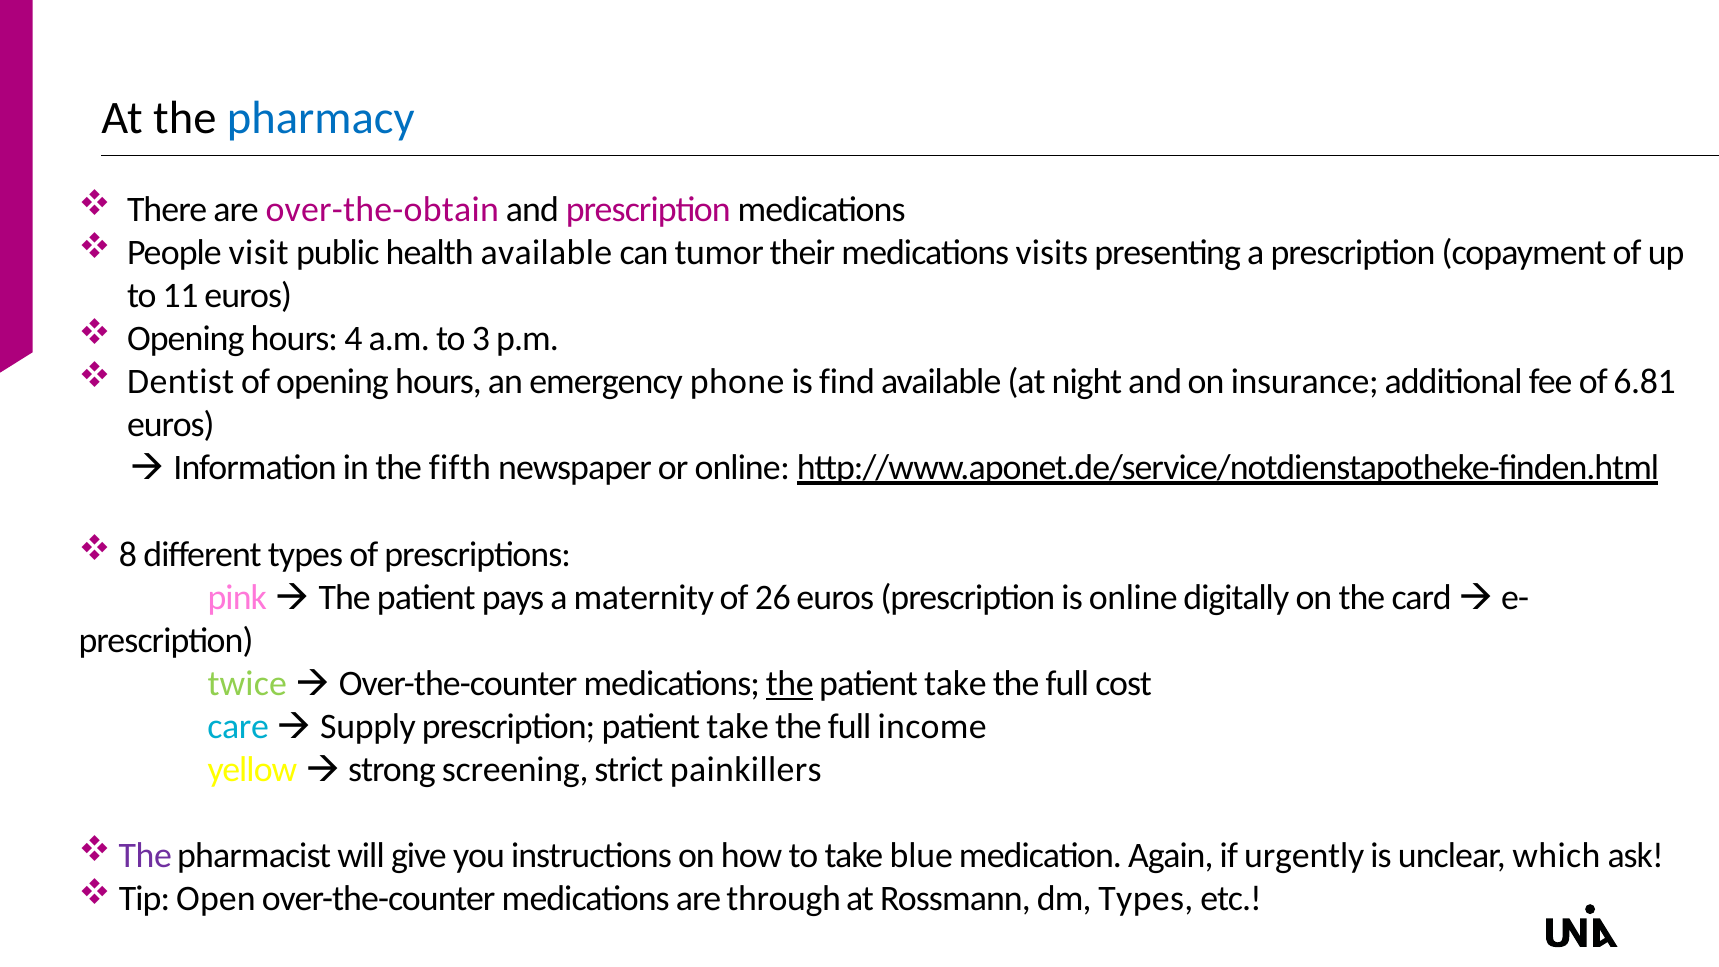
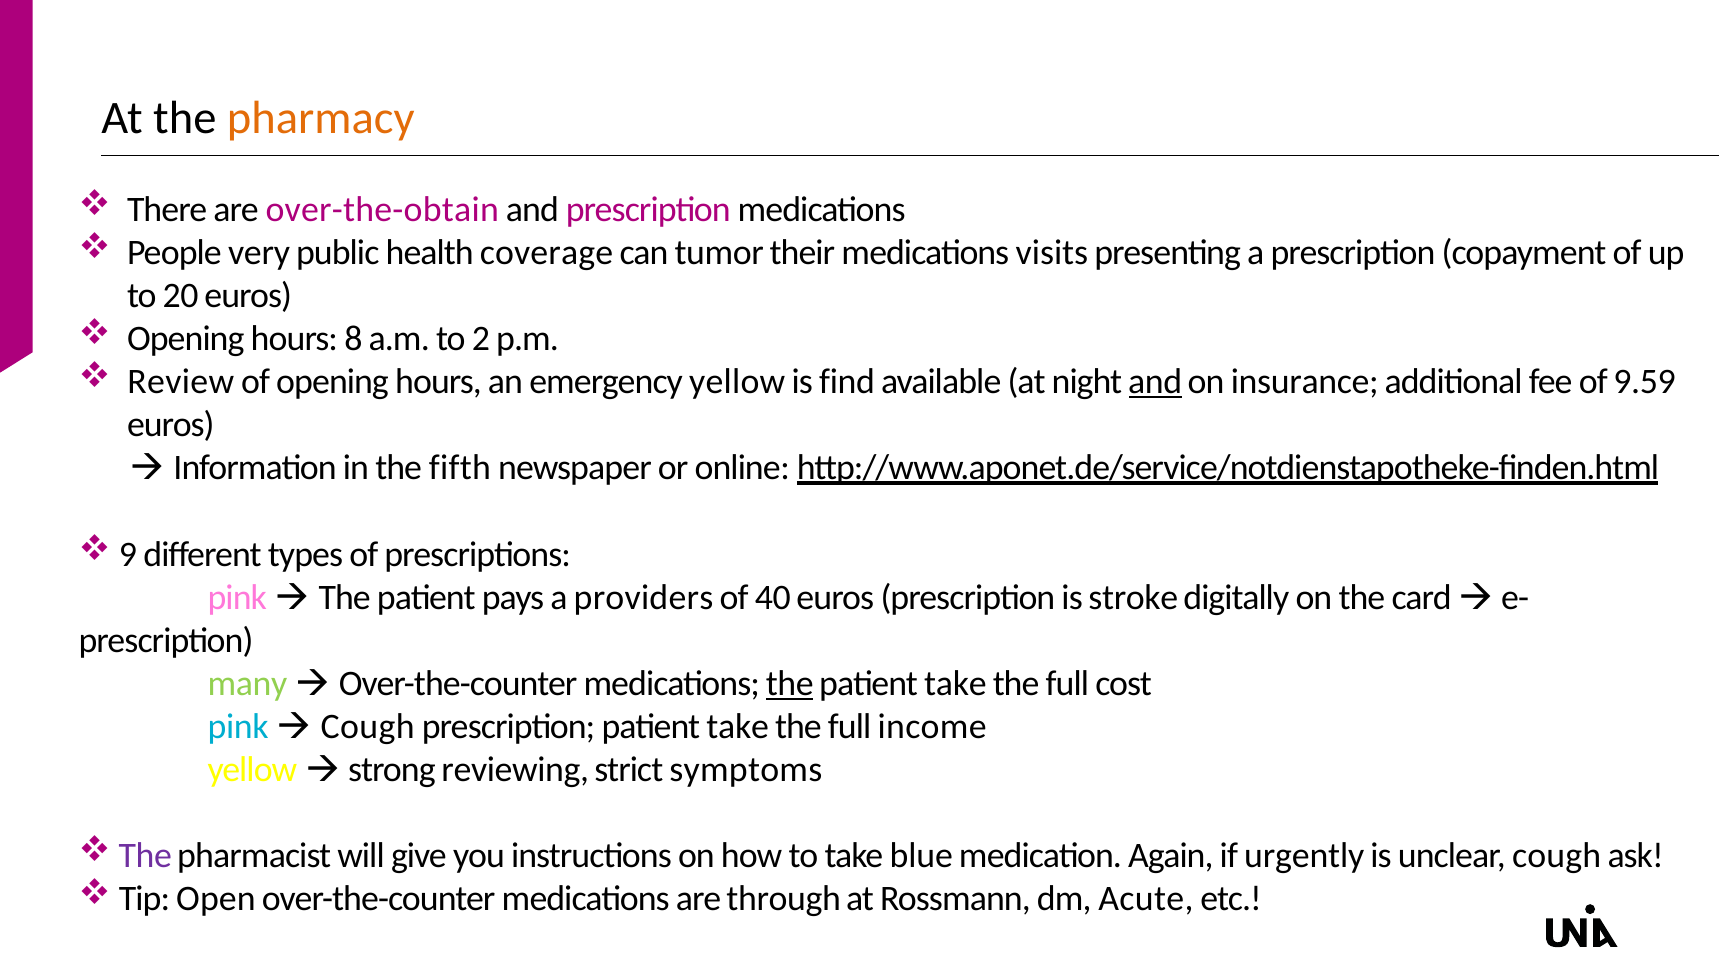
pharmacy colour: blue -> orange (321, 118)
visit: visit -> very (259, 253)
health available: available -> coverage (547, 253)
11: 11 -> 20 (181, 296)
4: 4 -> 8 (353, 339)
3: 3 -> 2 (481, 339)
Dentist: Dentist -> Review (181, 382)
emergency phone: phone -> yellow (737, 382)
and underline: none -> present (1155, 382)
6.81: 6.81 -> 9.59 (1645, 382)
8: 8 -> 9 (128, 554)
maternity: maternity -> providers (643, 597)
26: 26 -> 40 (773, 597)
is online: online -> stroke (1133, 597)
twice: twice -> many (248, 683)
care: care -> pink (238, 726)
Supply: Supply -> Cough (368, 726)
screening: screening -> reviewing (515, 769)
painkillers: painkillers -> symptoms (746, 769)
unclear which: which -> cough (1557, 855)
dm Types: Types -> Acute (1146, 898)
